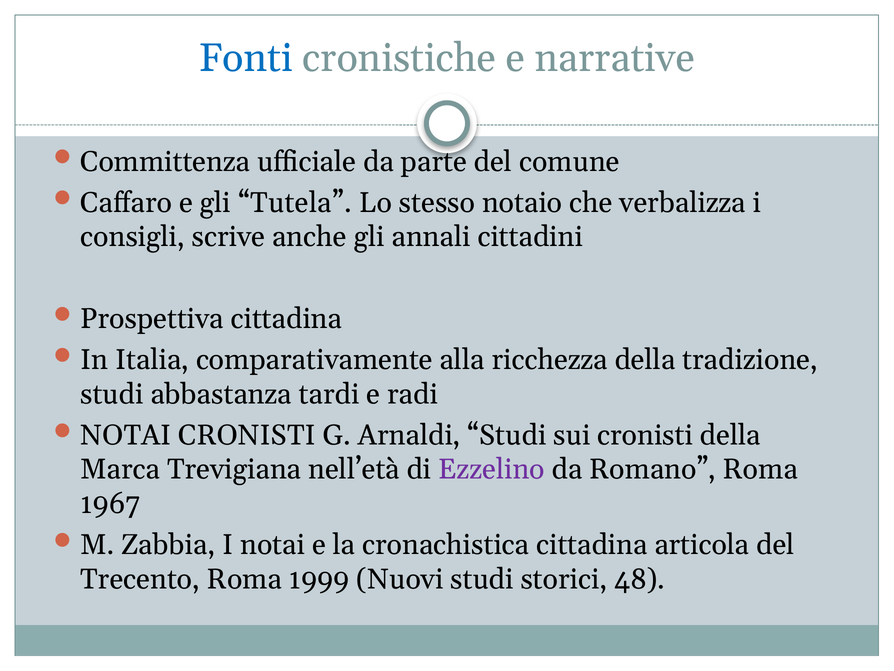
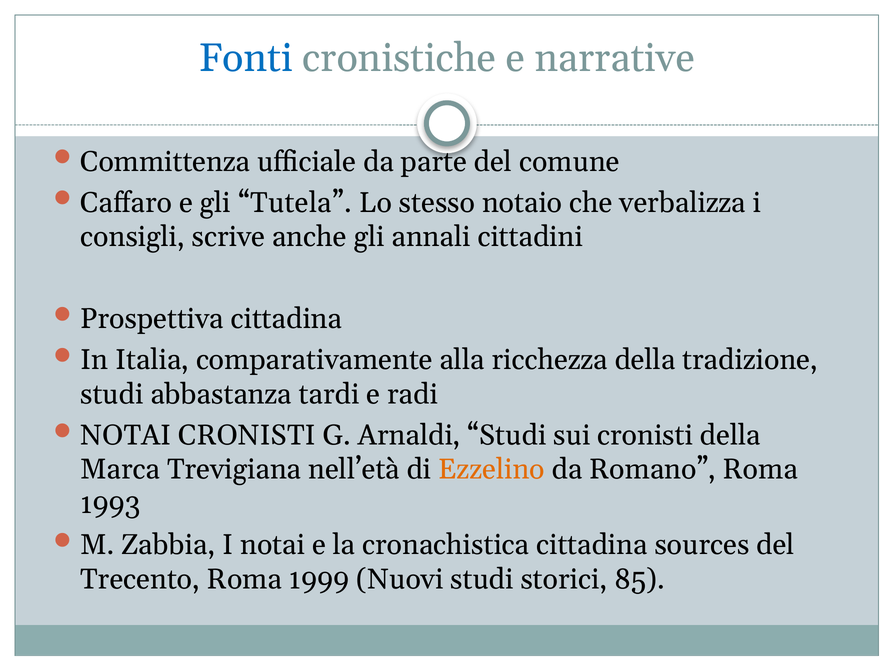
Ezzelino colour: purple -> orange (492, 469)
1967: 1967 -> 1993 (110, 503)
articola: articola -> sources (702, 544)
48: 48 -> 85 (639, 579)
